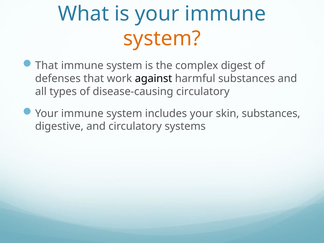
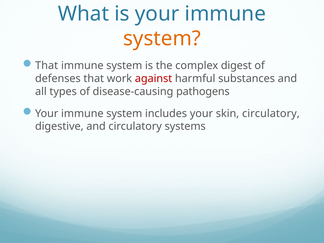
against colour: black -> red (154, 79)
disease-causing circulatory: circulatory -> pathogens (203, 91)
skin substances: substances -> circulatory (271, 113)
